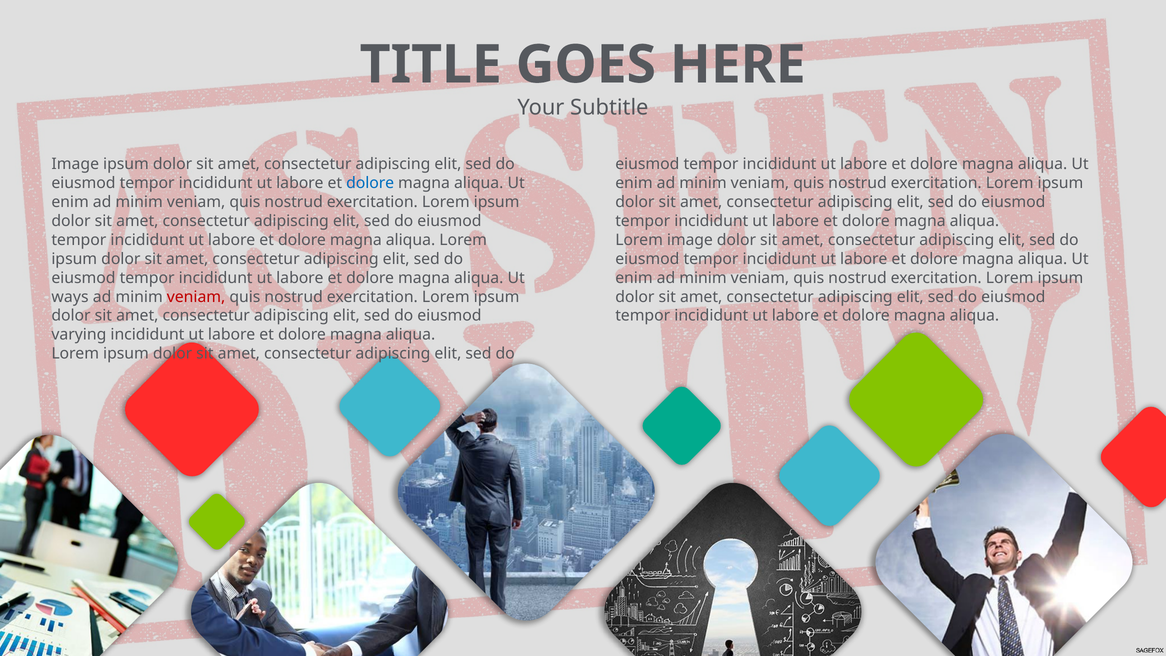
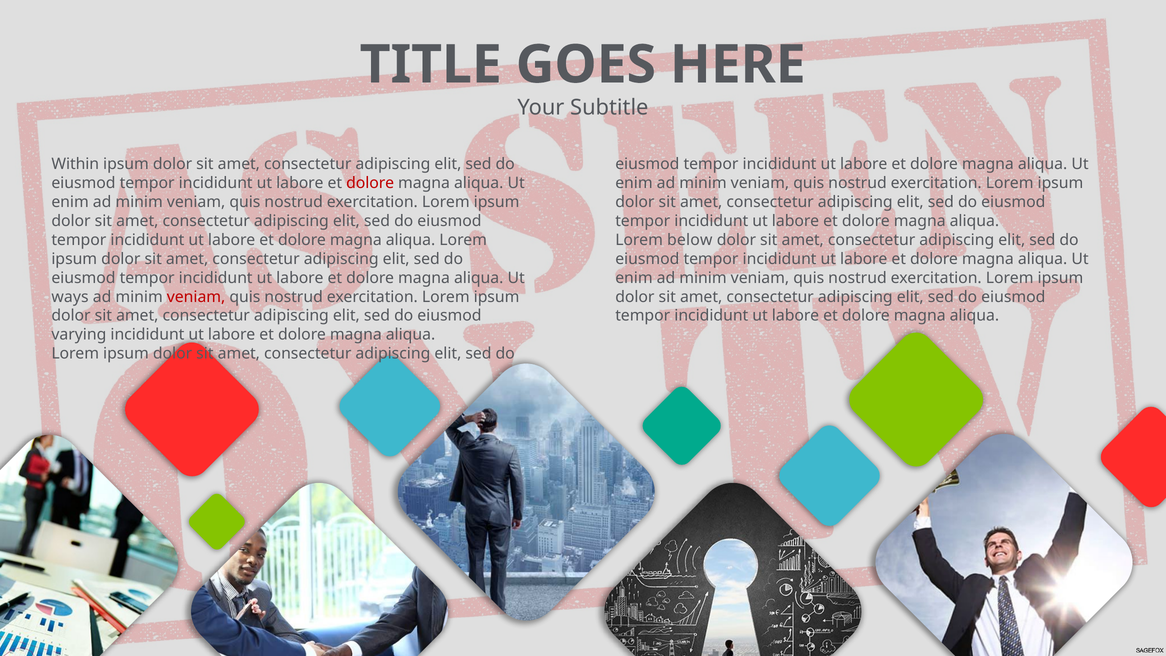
Image: Image -> Within (75, 164)
dolore colour: blue -> red (370, 183)
Lorem image: image -> below (690, 240)
